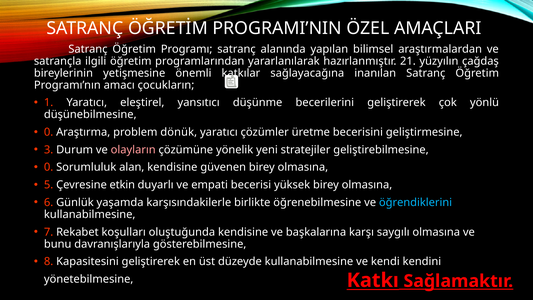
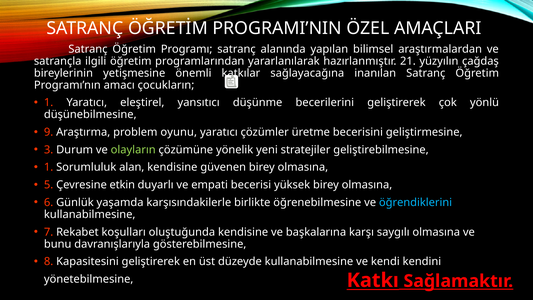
0: 0 -> 9 (49, 132)
dönük: dönük -> oyunu (179, 132)
olayların colour: pink -> light green (133, 150)
0: 0 -> 1 (49, 167)
